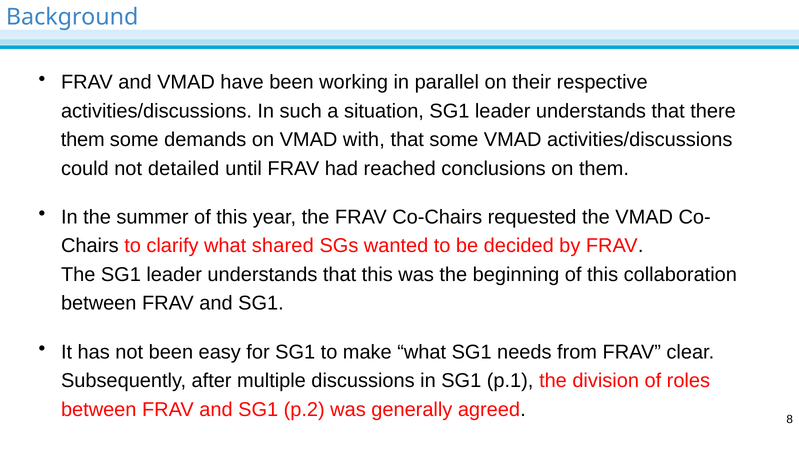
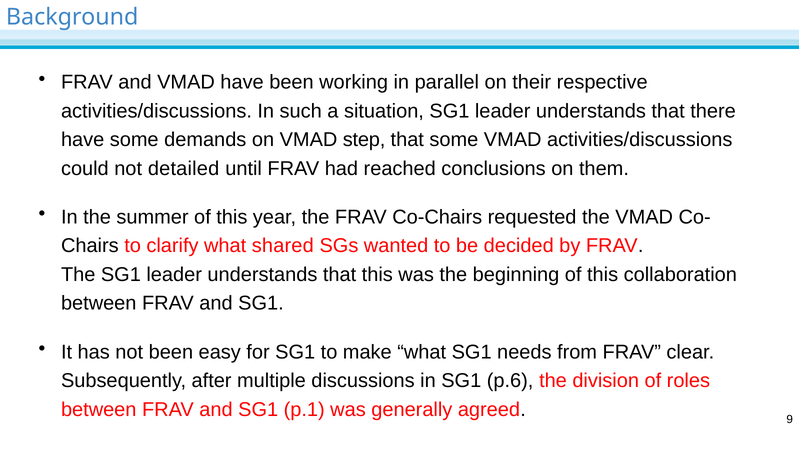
them: them -> have (83, 140)
with: with -> step (364, 140)
p.1: p.1 -> p.6 (510, 381)
p.2: p.2 -> p.1 (304, 410)
8: 8 -> 9 (790, 420)
